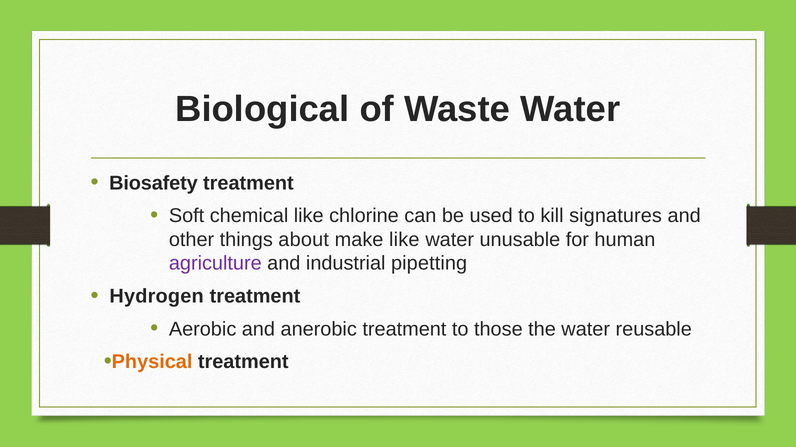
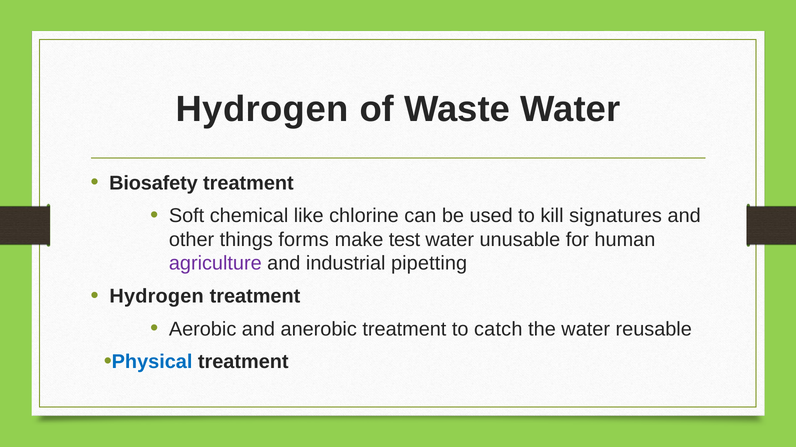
Biological: Biological -> Hydrogen (262, 109)
about: about -> forms (304, 240)
make like: like -> test (405, 240)
those: those -> catch (498, 330)
Physical colour: orange -> blue (152, 362)
